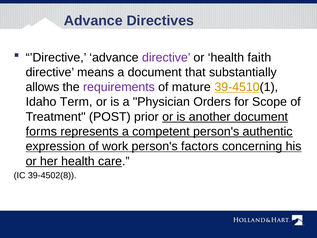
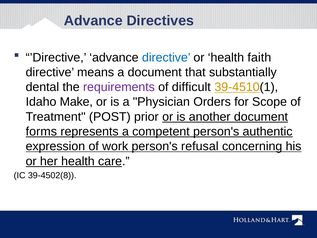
directive colour: purple -> blue (166, 57)
allows: allows -> dental (42, 87)
mature: mature -> difficult (191, 87)
Term: Term -> Make (76, 102)
factors: factors -> refusal (200, 146)
